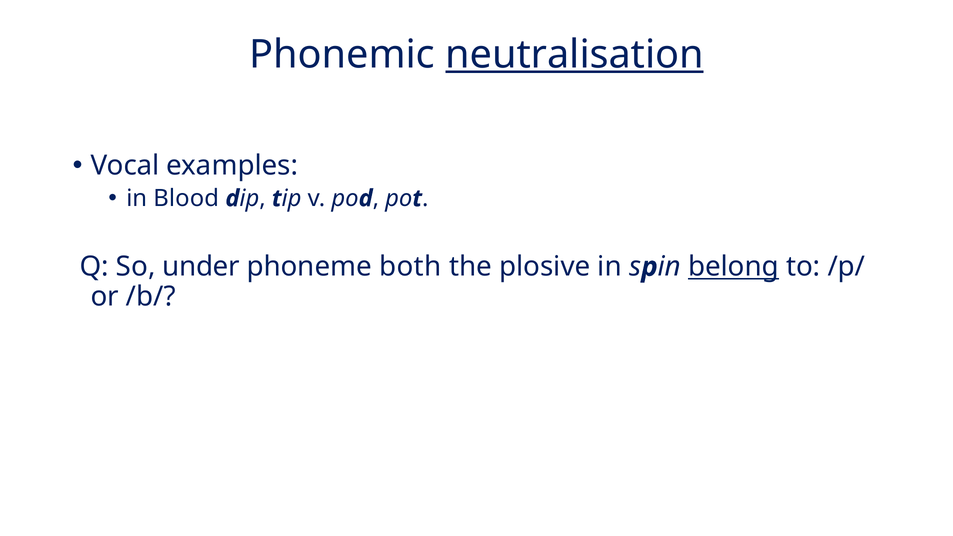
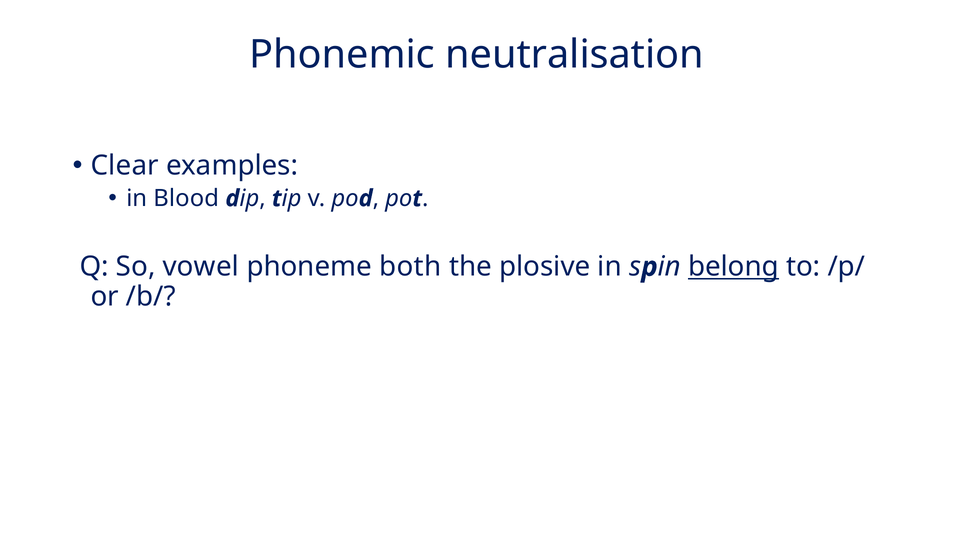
neutralisation underline: present -> none (575, 55)
Vocal: Vocal -> Clear (125, 166)
under: under -> vowel (201, 267)
